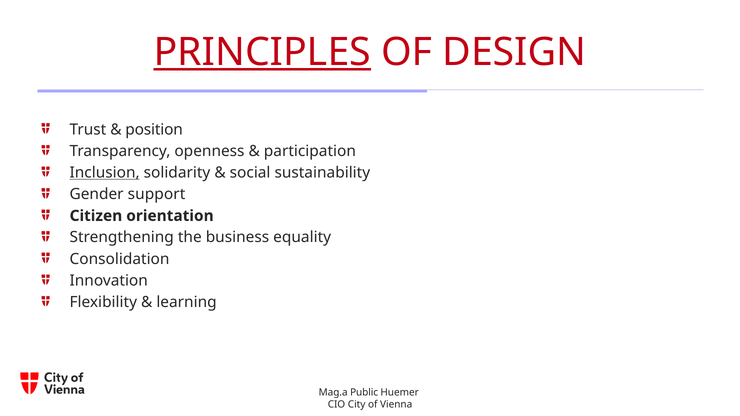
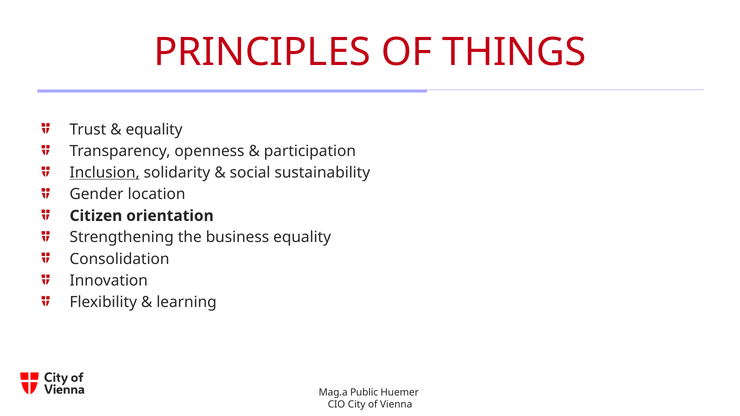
PRINCIPLES underline: present -> none (262, 52)
DESIGN: DESIGN -> THINGS (514, 52)
position: position -> equality (154, 130)
support: support -> location (157, 194)
